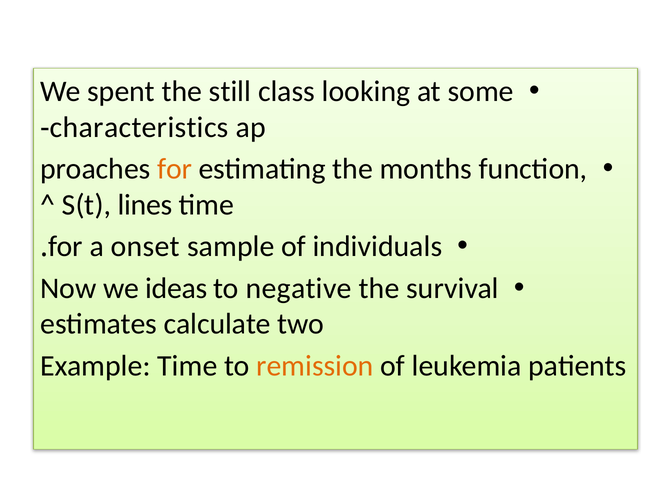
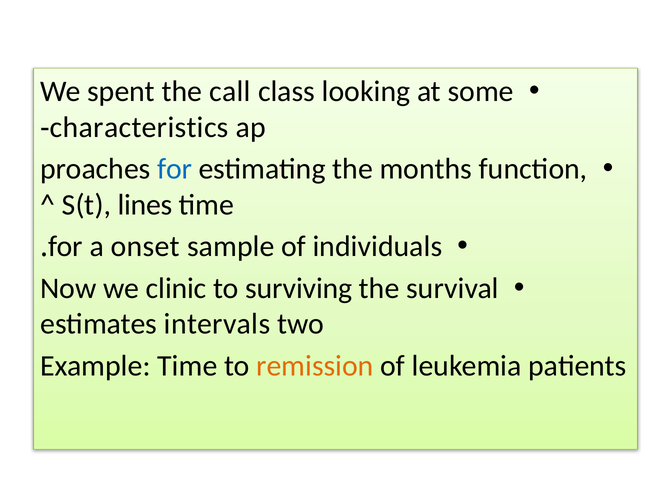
still: still -> call (230, 91)
for colour: orange -> blue (175, 169)
ideas: ideas -> clinic (176, 288)
negative: negative -> surviving (299, 288)
calculate: calculate -> intervals (217, 324)
